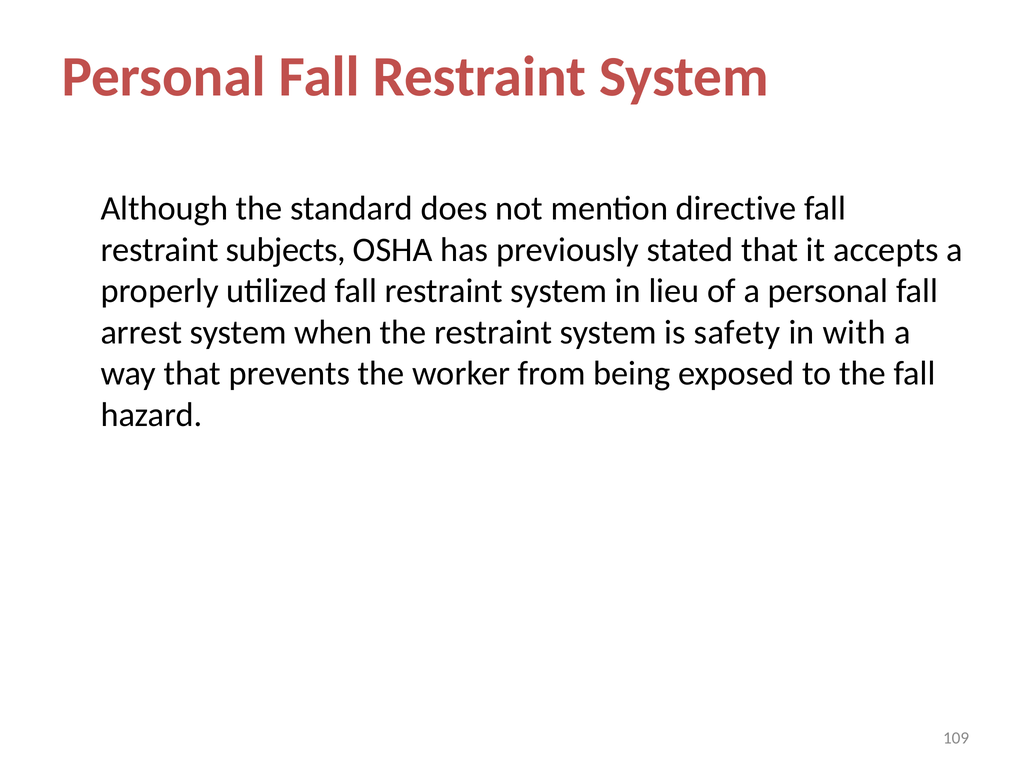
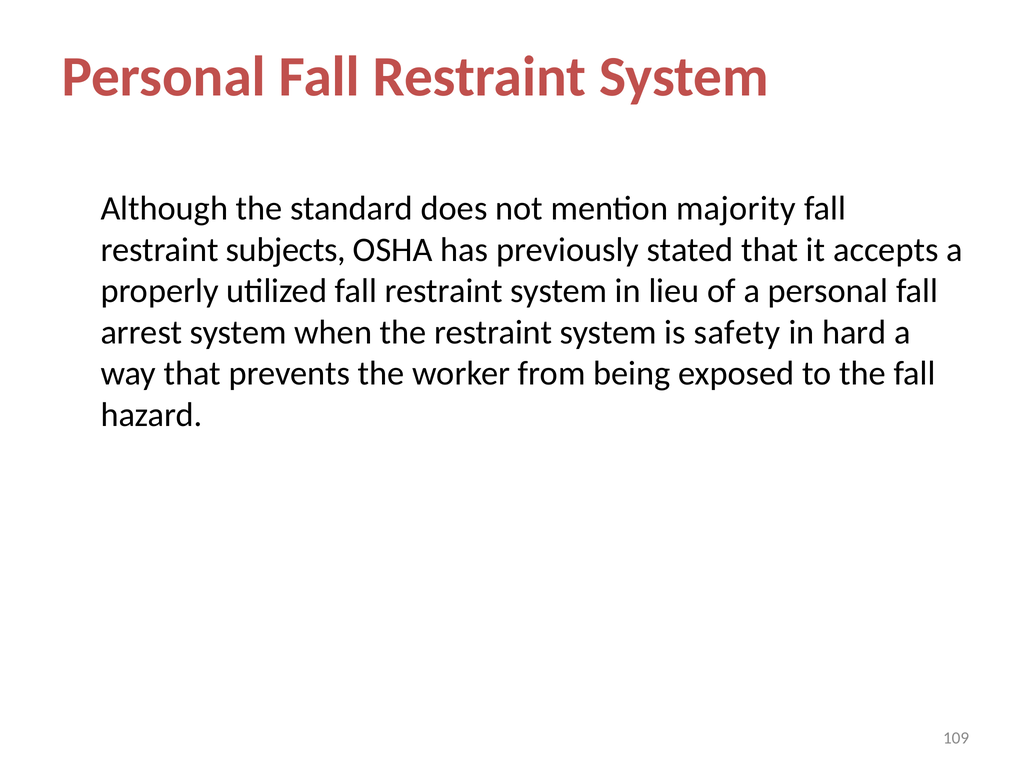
directive: directive -> majority (736, 209)
with: with -> hard (854, 332)
